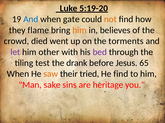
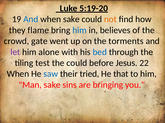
when gate: gate -> sake (71, 19)
him colour: orange -> blue (79, 30)
died: died -> gate (39, 41)
other: other -> alone (49, 52)
bed colour: purple -> blue (100, 52)
the drank: drank -> could (77, 63)
65: 65 -> 22 (144, 63)
saw colour: orange -> blue (51, 74)
He find: find -> that (121, 74)
heritage: heritage -> bringing (108, 85)
